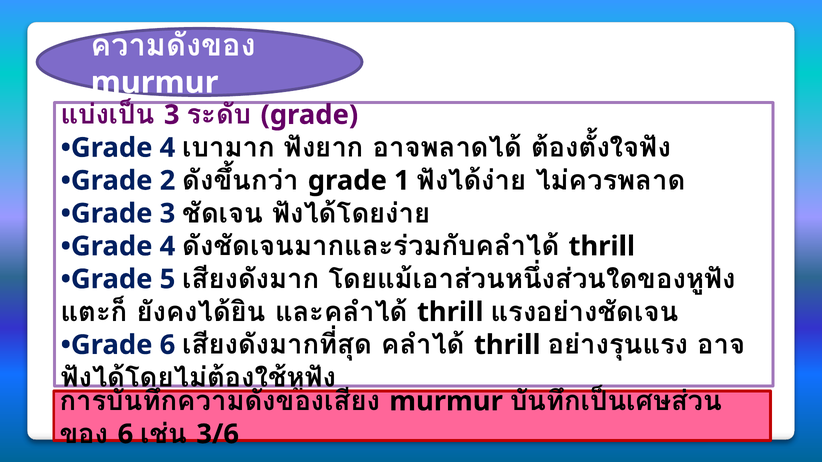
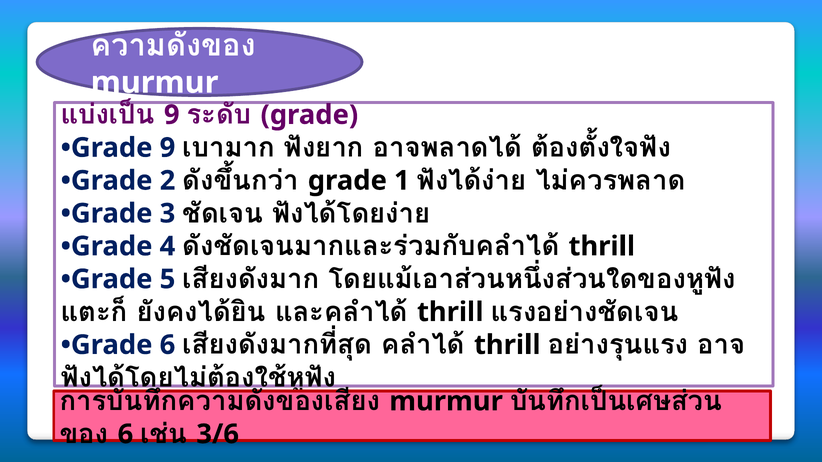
3: 3 -> 9 (172, 115)
4: 4 -> 9 (167, 148)
